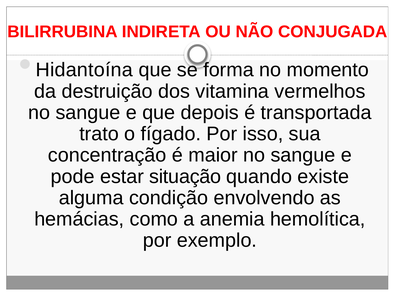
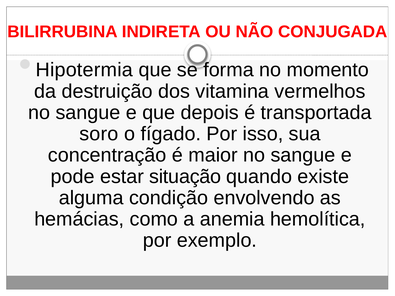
Hidantoína: Hidantoína -> Hipotermia (84, 70)
trato: trato -> soro (99, 134)
